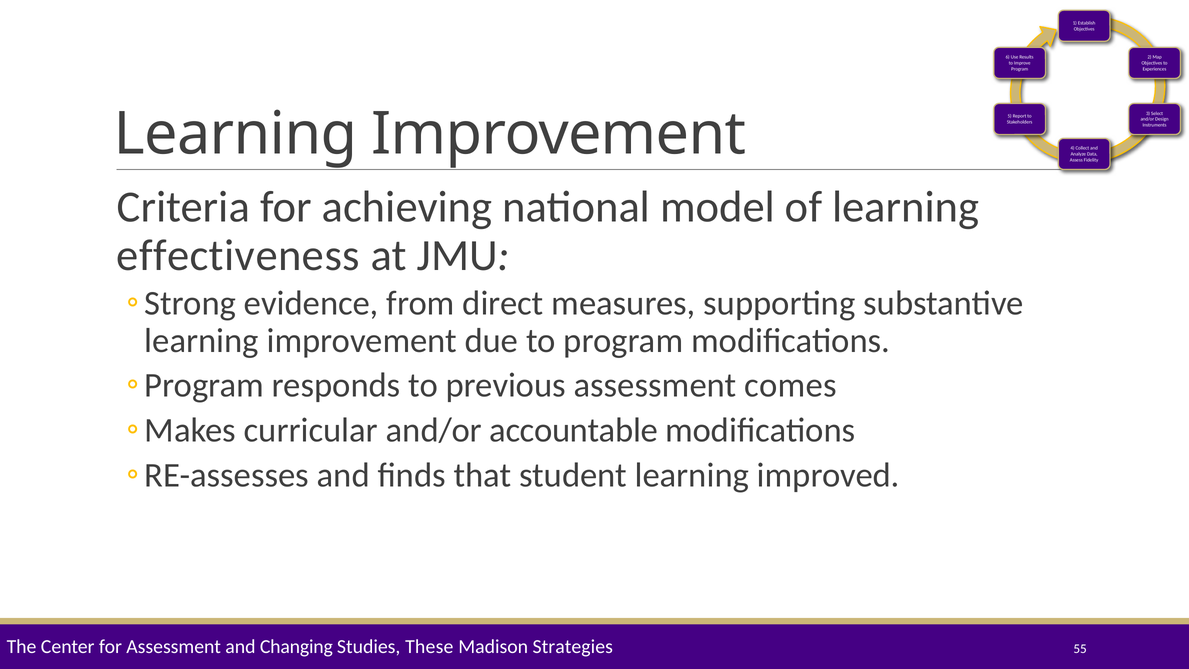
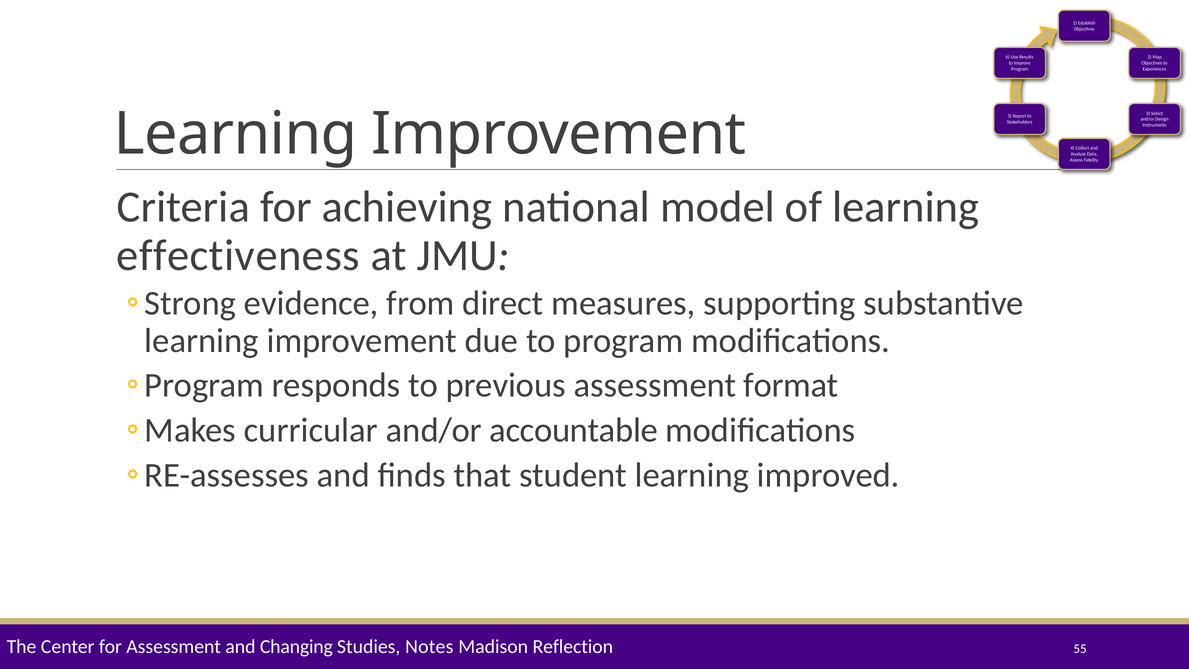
comes: comes -> format (791, 385)
These: These -> Notes (429, 647)
Strategies: Strategies -> Reflection (573, 647)
